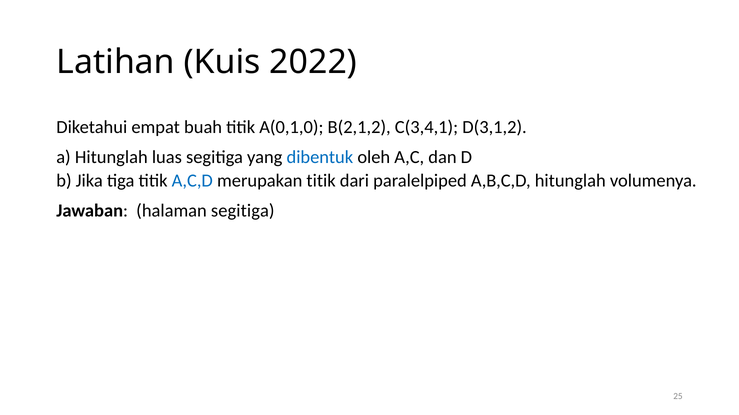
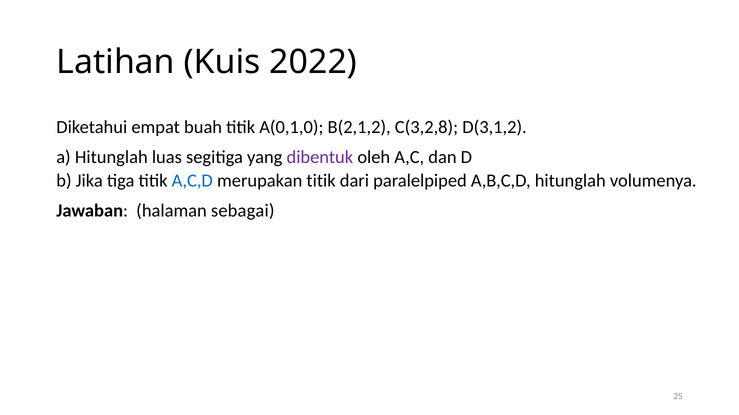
C(3,4,1: C(3,4,1 -> C(3,2,8 (426, 127)
dibentuk colour: blue -> purple (320, 157)
halaman segitiga: segitiga -> sebagai (243, 211)
